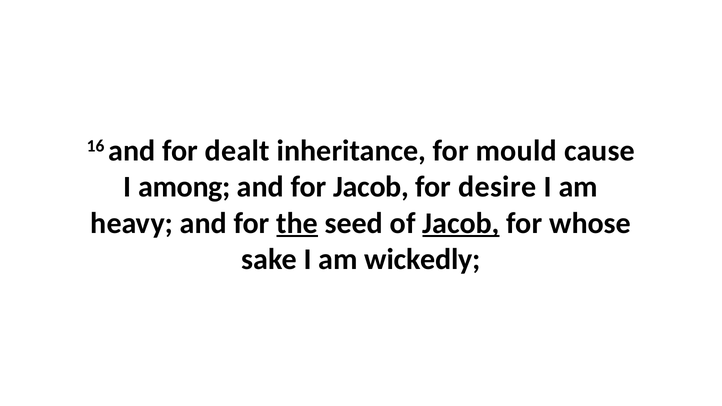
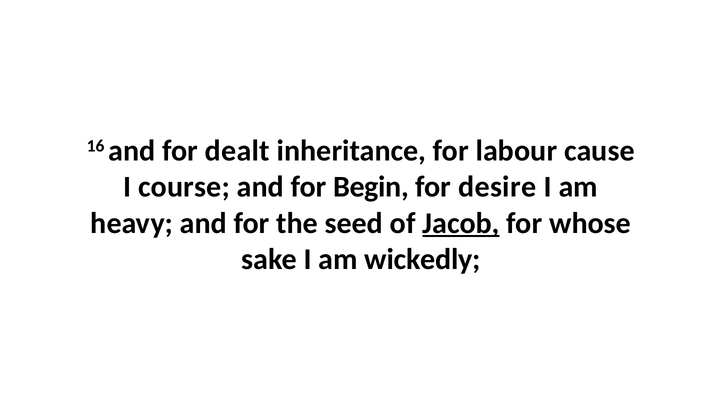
mould: mould -> labour (516, 151)
among: among -> course (184, 187)
for Jacob: Jacob -> Begin (371, 187)
the underline: present -> none (297, 223)
